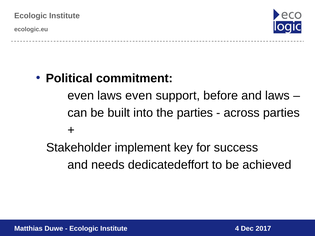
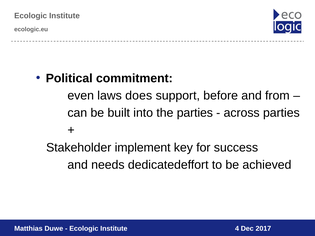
laws even: even -> does (139, 96)
and laws: laws -> from (277, 96)
